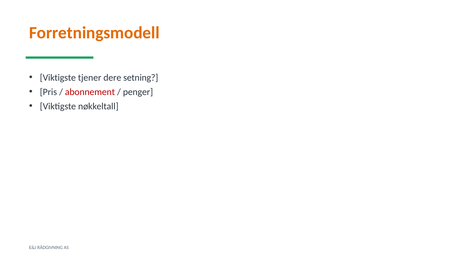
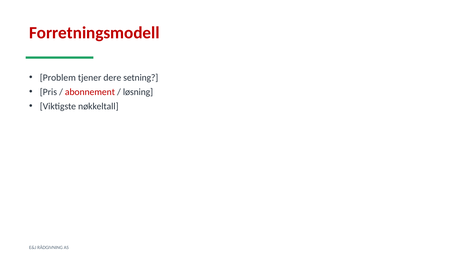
Forretningsmodell colour: orange -> red (94, 33)
Viktigste: Viktigste -> Problem (58, 78)
penger: penger -> løsning (138, 92)
